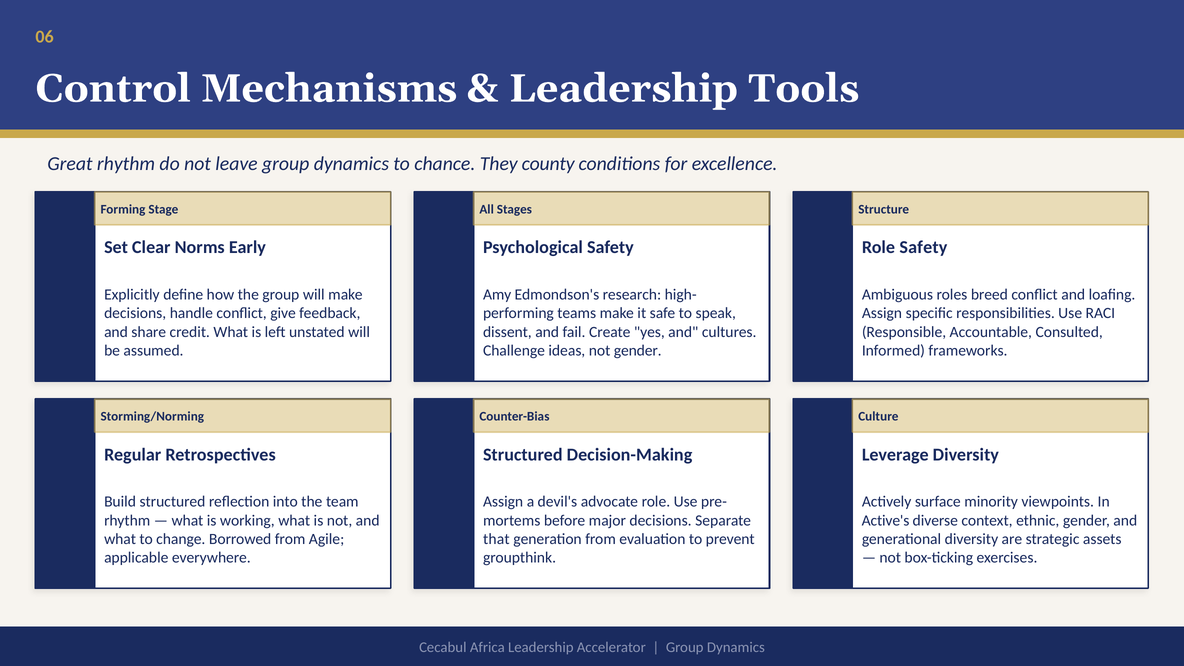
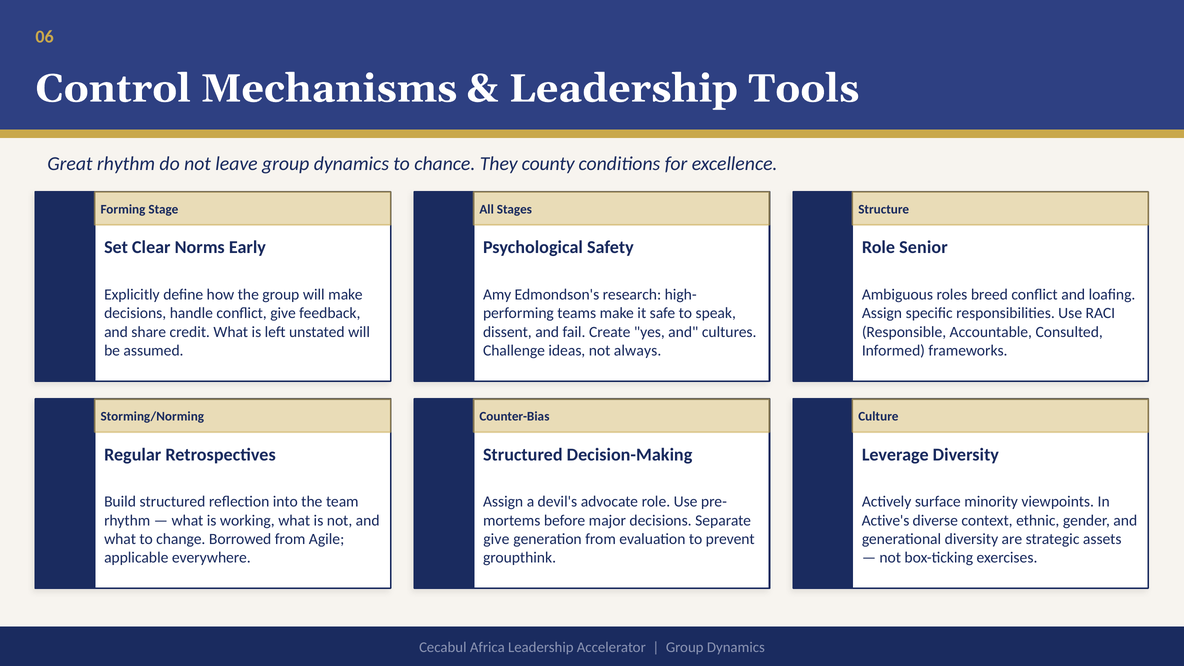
Role Safety: Safety -> Senior (923, 248)
not gender: gender -> always (638, 351)
that: that -> give (496, 539)
